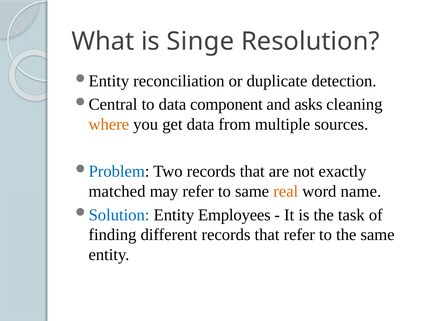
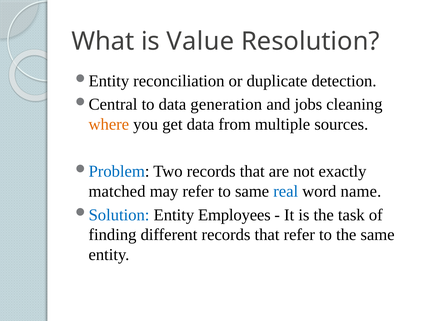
Singe: Singe -> Value (200, 41)
component: component -> generation (226, 105)
asks: asks -> jobs (308, 105)
real colour: orange -> blue (286, 191)
